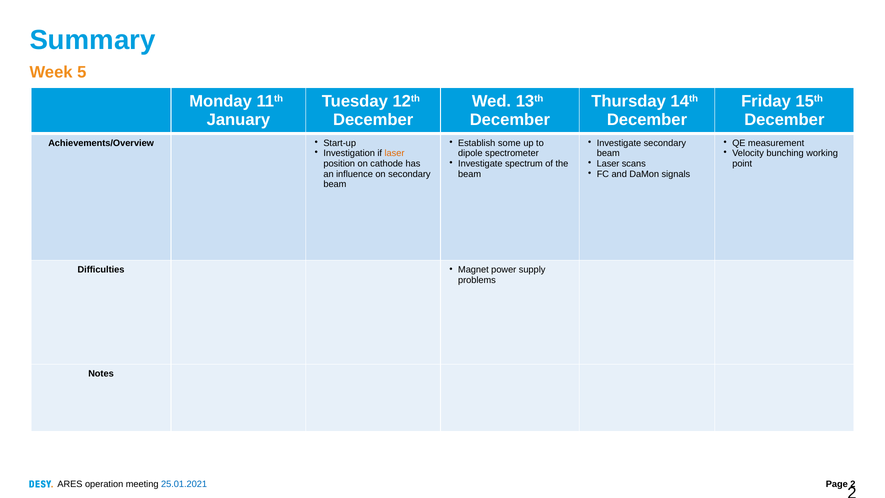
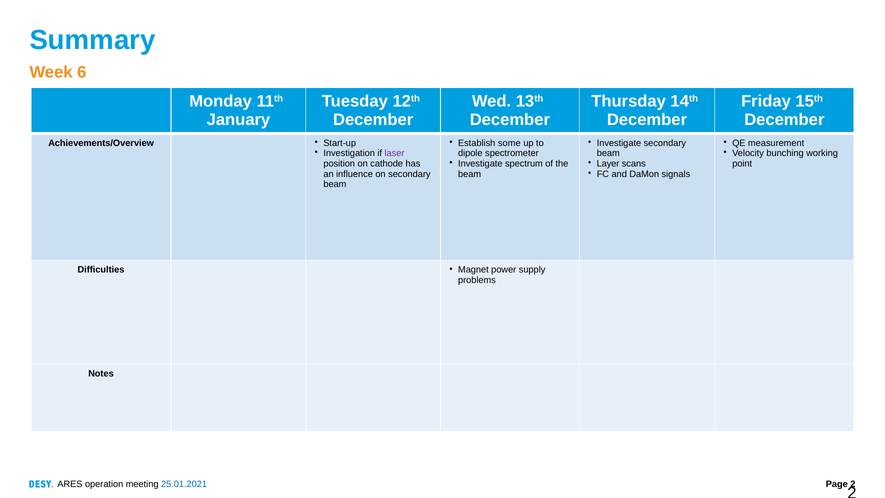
5: 5 -> 6 (82, 72)
laser colour: orange -> purple (395, 153)
Laser: Laser -> Layer (608, 164)
